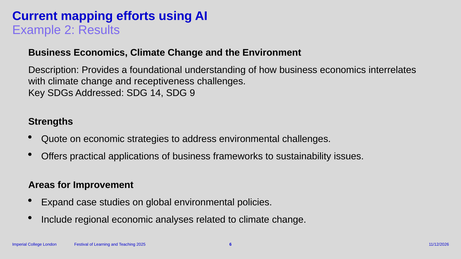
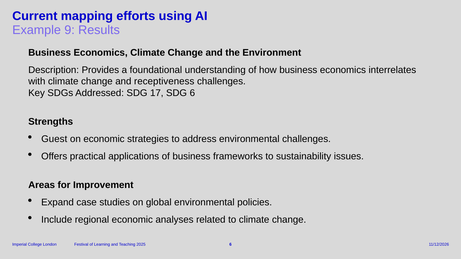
2: 2 -> 9 (70, 30)
14: 14 -> 17 (157, 93)
SDG 9: 9 -> 6 (192, 93)
Quote: Quote -> Guest (54, 139)
